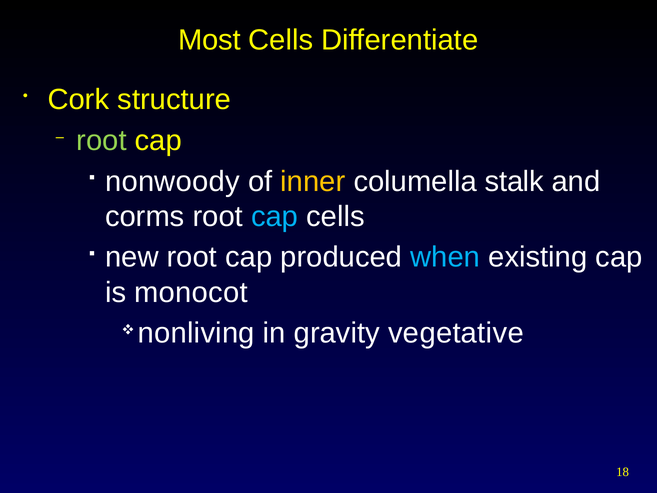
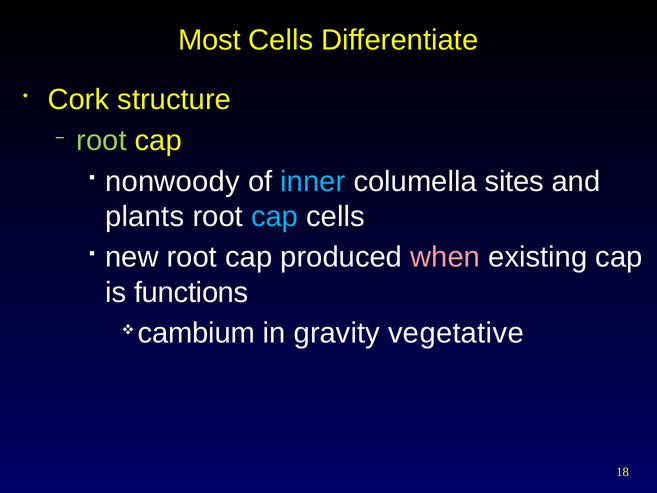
inner colour: yellow -> light blue (313, 181)
stalk: stalk -> sites (514, 181)
corms: corms -> plants (145, 216)
when colour: light blue -> pink (445, 257)
monocot: monocot -> functions (191, 292)
nonliving: nonliving -> cambium (197, 333)
